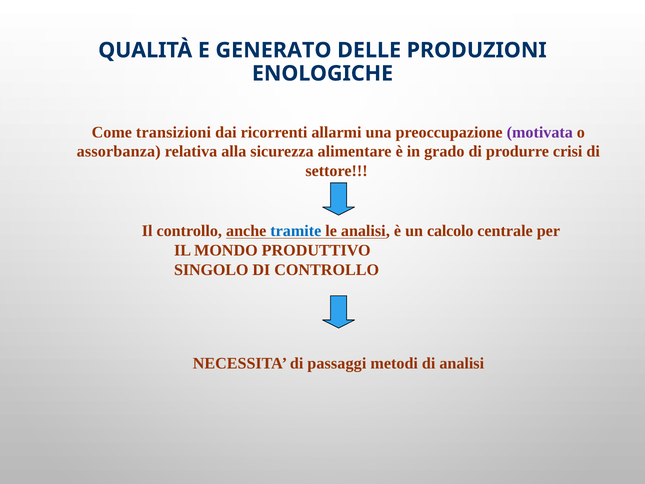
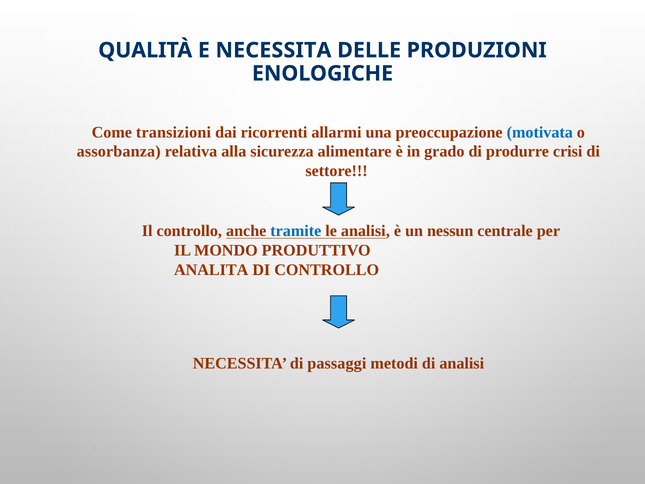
E GENERATO: GENERATO -> NECESSITA (273, 50)
motivata colour: purple -> blue (540, 132)
calcolo: calcolo -> nessun (450, 231)
SINGOLO: SINGOLO -> ANALITA (211, 270)
